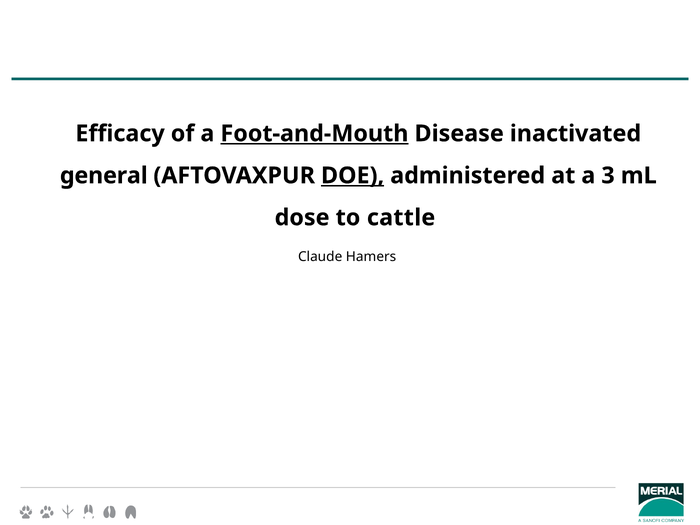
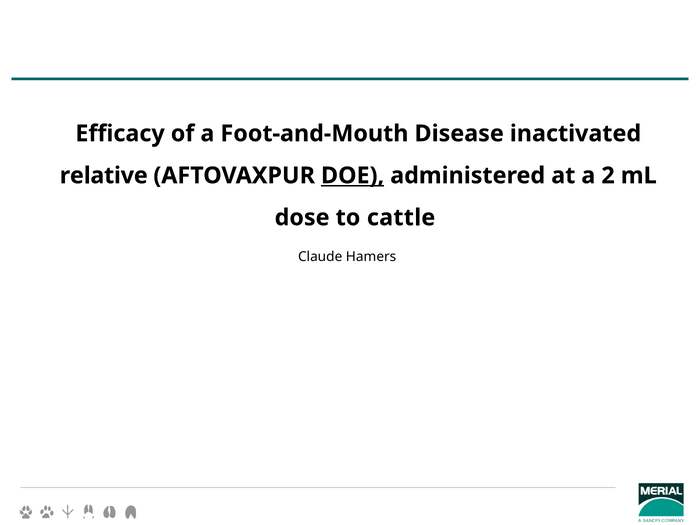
Foot-and-Mouth underline: present -> none (314, 134)
general: general -> relative (104, 176)
3: 3 -> 2 (608, 176)
